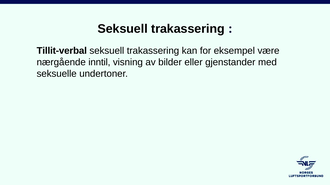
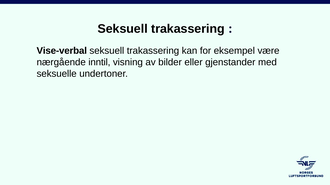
Tillit-verbal: Tillit-verbal -> Vise-verbal (62, 51)
